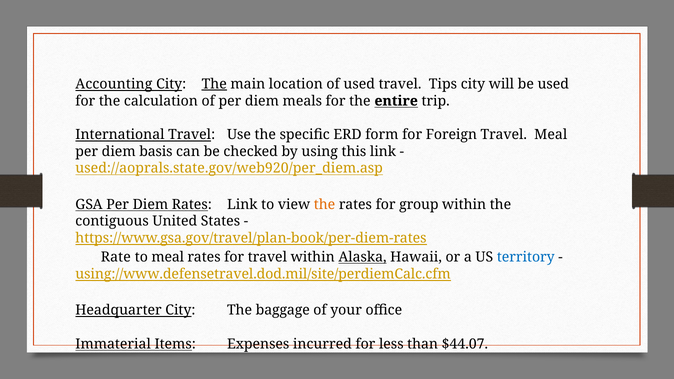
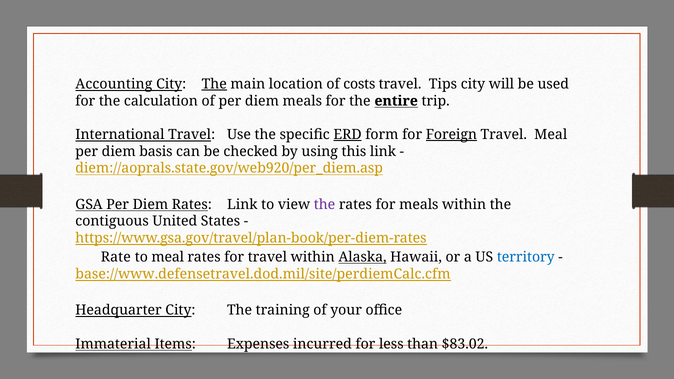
of used: used -> costs (359, 84)
ERD underline: none -> present (347, 135)
Foreign underline: none -> present (451, 135)
used://aoprals.state.gov/web920/per_diem.asp: used://aoprals.state.gov/web920/per_diem.asp -> diem://aoprals.state.gov/web920/per_diem.asp (229, 168)
the colour: orange -> purple (325, 204)
for group: group -> meals (419, 204)
using://www.defensetravel.dod.mil/site/perdiemCalc.cfm: using://www.defensetravel.dod.mil/site/perdiemCalc.cfm -> base://www.defensetravel.dod.mil/site/perdiemCalc.cfm (263, 274)
baggage: baggage -> training (283, 310)
$44.07: $44.07 -> $83.02 (465, 344)
